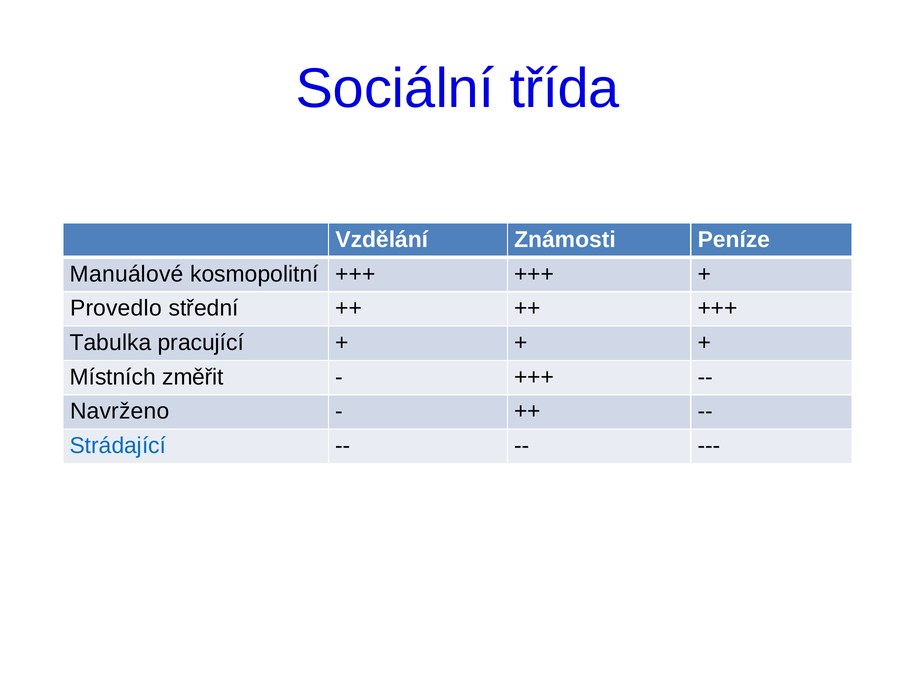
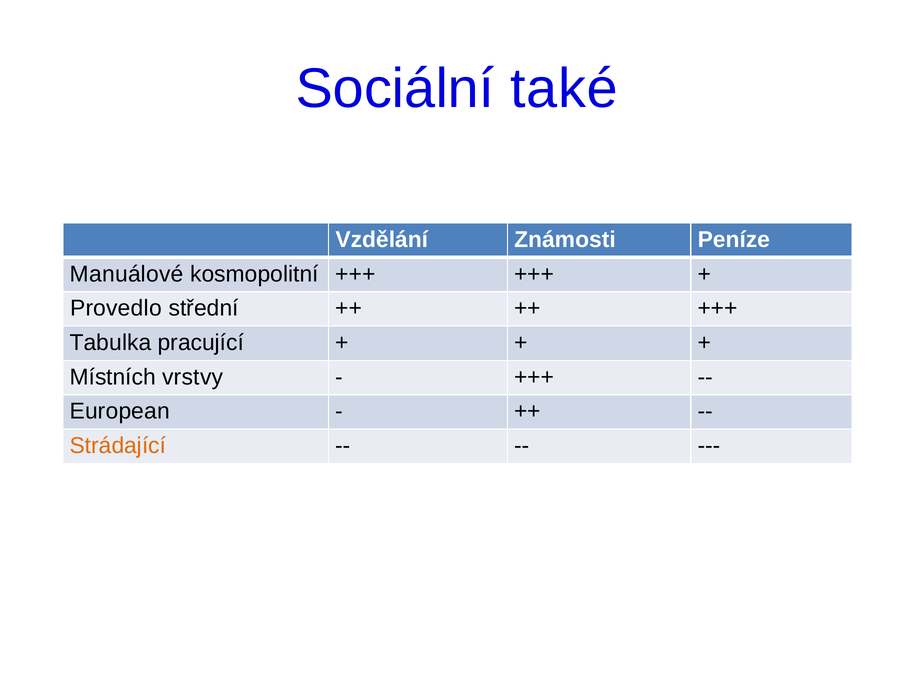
třída: třída -> také (564, 89)
změřit: změřit -> vrstvy (193, 377)
Navrženo: Navrženo -> European (120, 411)
Strádající colour: blue -> orange (118, 445)
